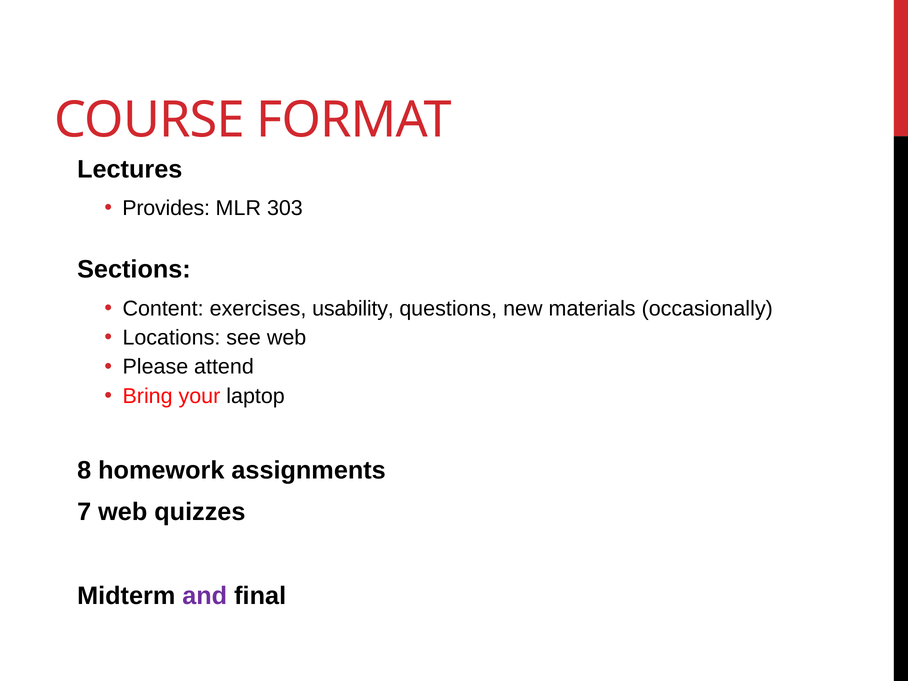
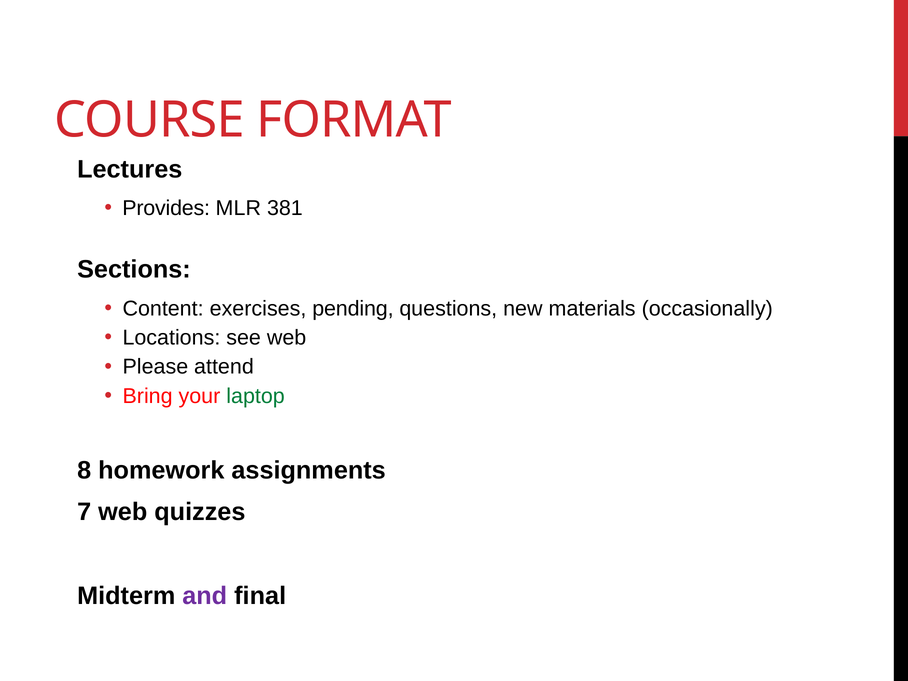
303: 303 -> 381 (285, 208)
usability: usability -> pending (353, 308)
laptop colour: black -> green (256, 396)
